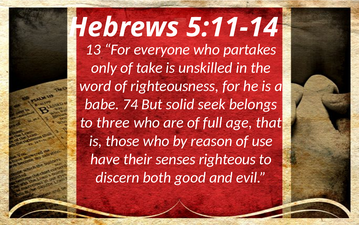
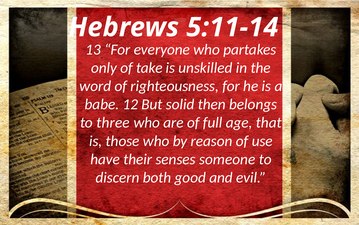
74: 74 -> 12 (130, 104)
seek: seek -> then (212, 104)
righteous: righteous -> someone (227, 159)
